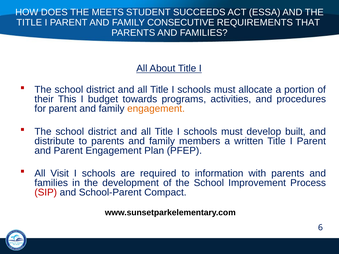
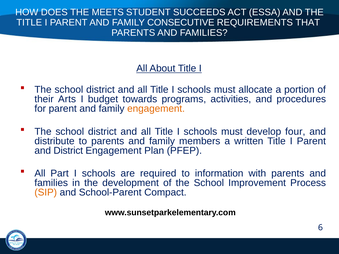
This: This -> Arts (67, 99)
built: built -> four (295, 132)
and Parent: Parent -> District (68, 151)
Visit: Visit -> Part (60, 174)
SIP colour: red -> orange (46, 193)
